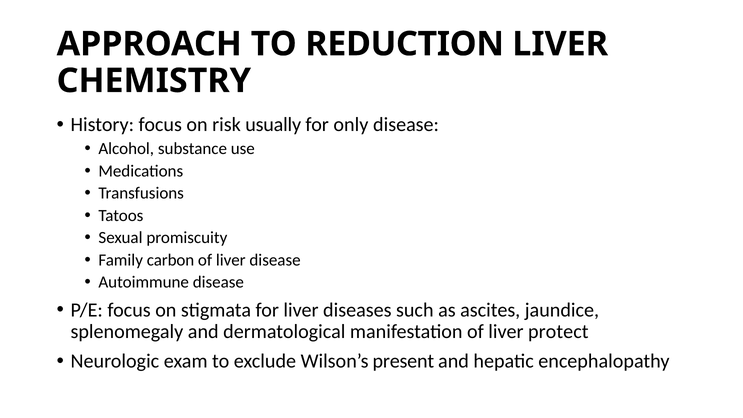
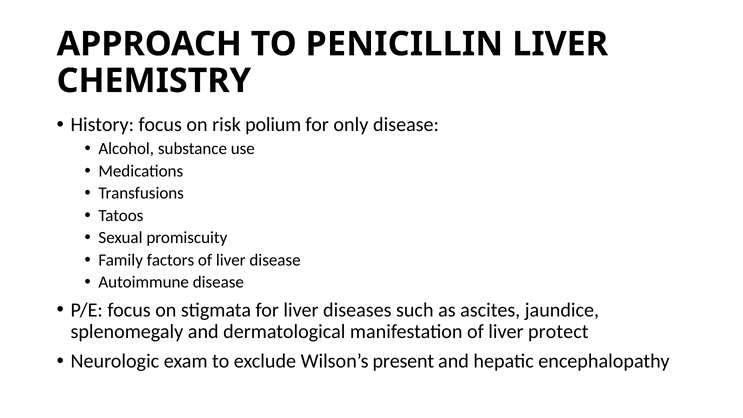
REDUCTION: REDUCTION -> PENICILLIN (404, 44)
usually: usually -> polium (273, 125)
carbon: carbon -> factors (170, 260)
